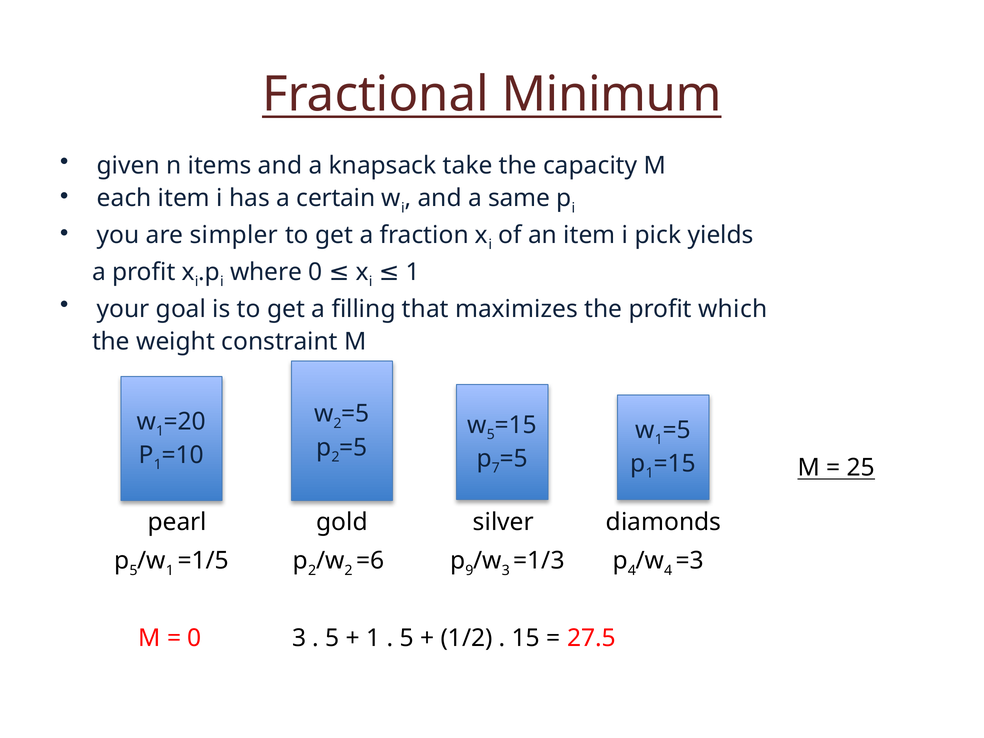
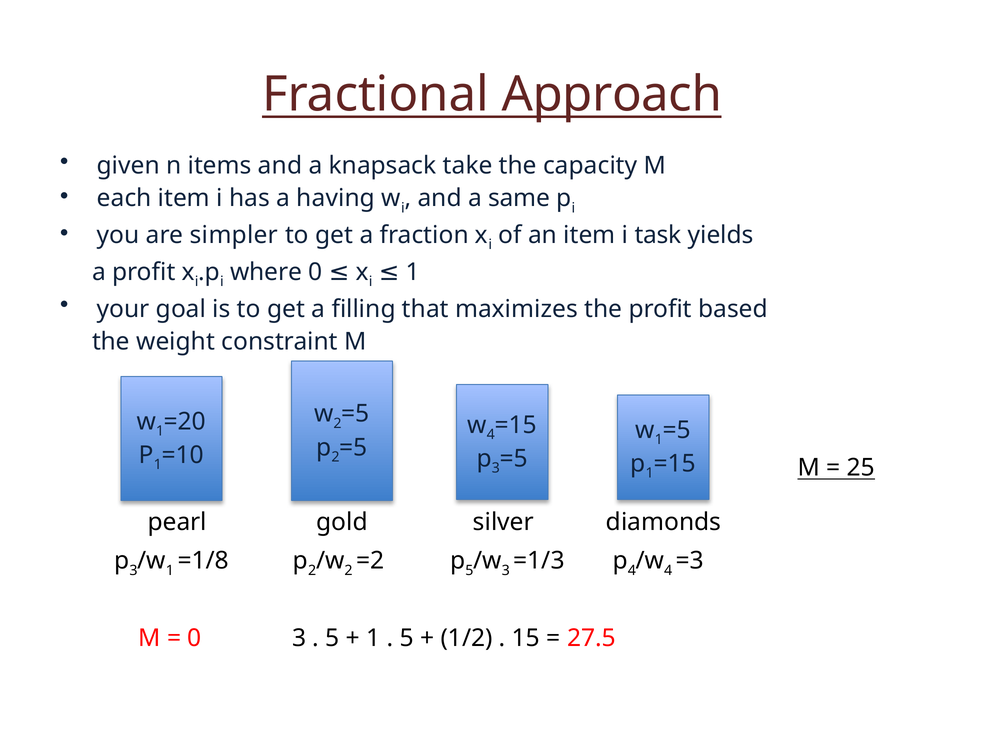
Minimum: Minimum -> Approach (612, 94)
certain: certain -> having (336, 198)
pick: pick -> task (658, 235)
which: which -> based (733, 309)
5: 5 -> 4 (491, 435)
7: 7 -> 3 (496, 468)
5: 5 -> 3 (133, 570)
=1/5: =1/5 -> =1/8 (203, 561)
=6: =6 -> =2 (370, 561)
9: 9 -> 5 (469, 570)
